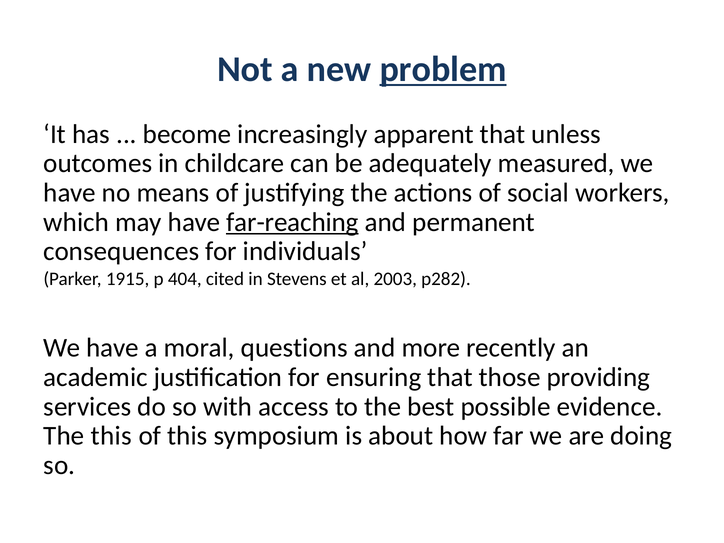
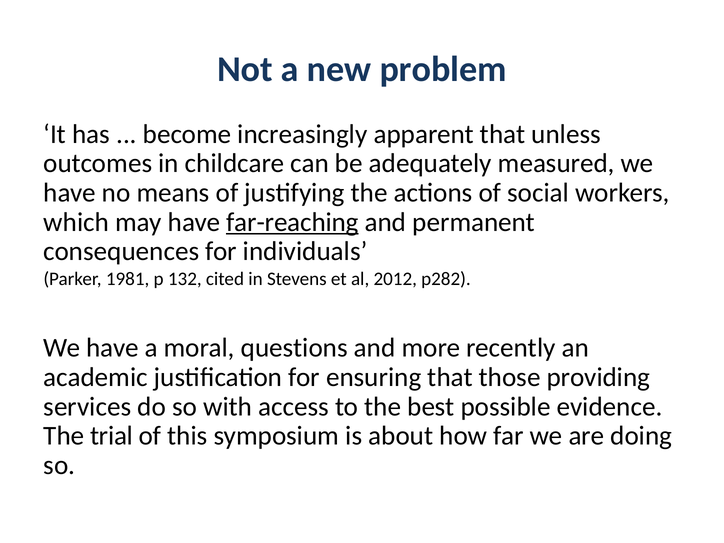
problem underline: present -> none (443, 70)
1915: 1915 -> 1981 (128, 279)
404: 404 -> 132 (185, 279)
2003: 2003 -> 2012 (395, 279)
The this: this -> trial (112, 436)
